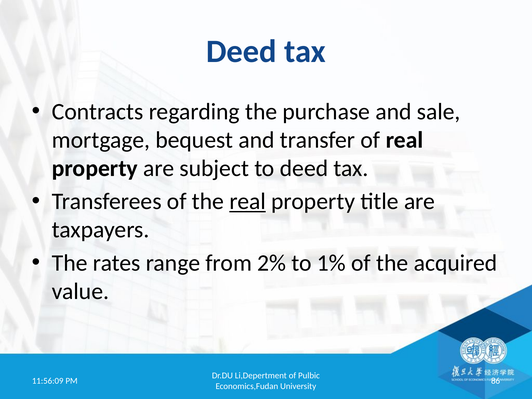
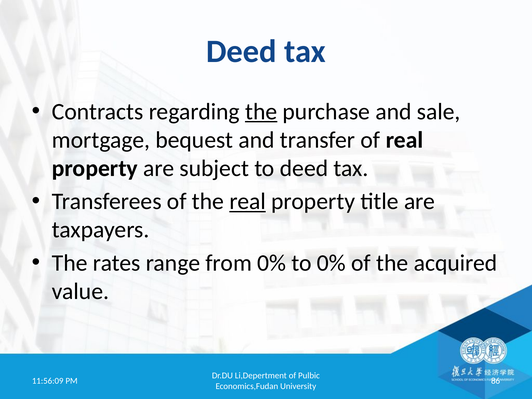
the underline: none -> present (261, 112)
from 2%: 2% -> 0% (272, 263)
to 1%: 1% -> 0% (331, 263)
